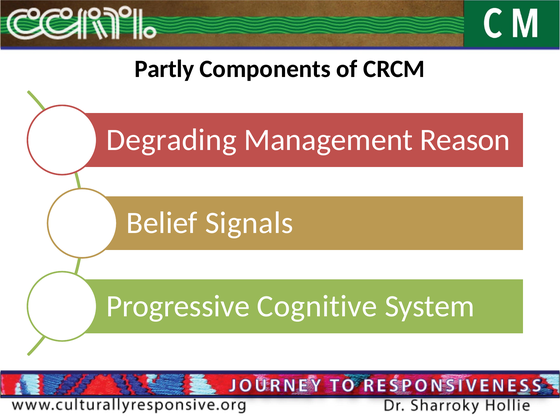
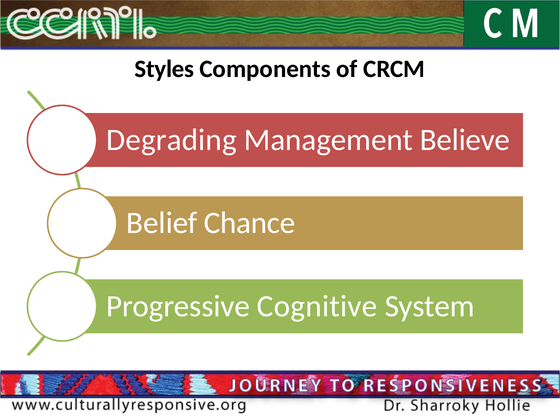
Partly: Partly -> Styles (164, 69)
Reason: Reason -> Believe (465, 140)
Signals: Signals -> Chance (250, 223)
